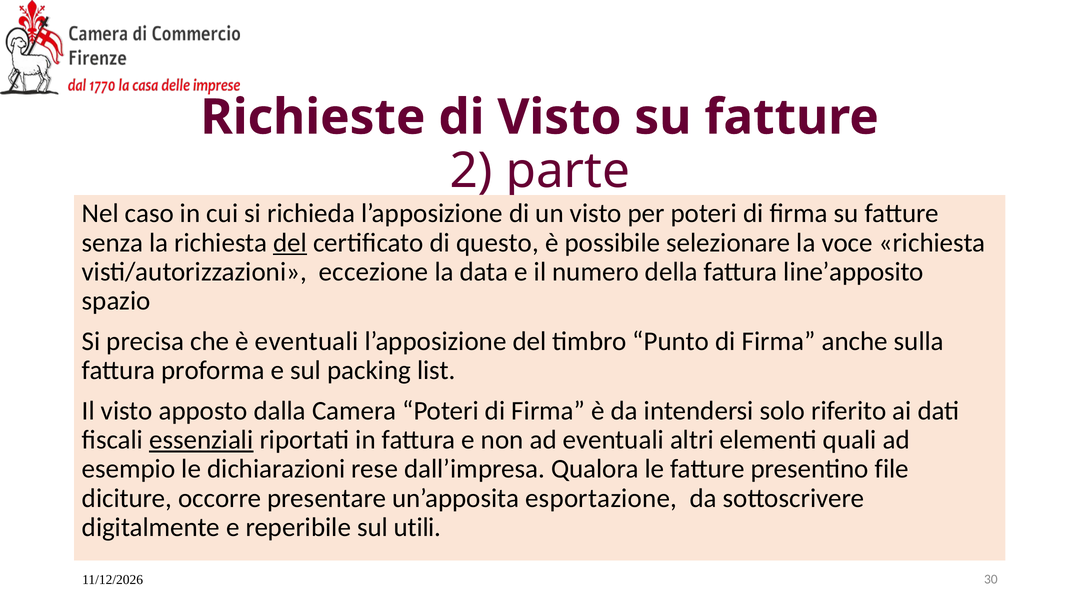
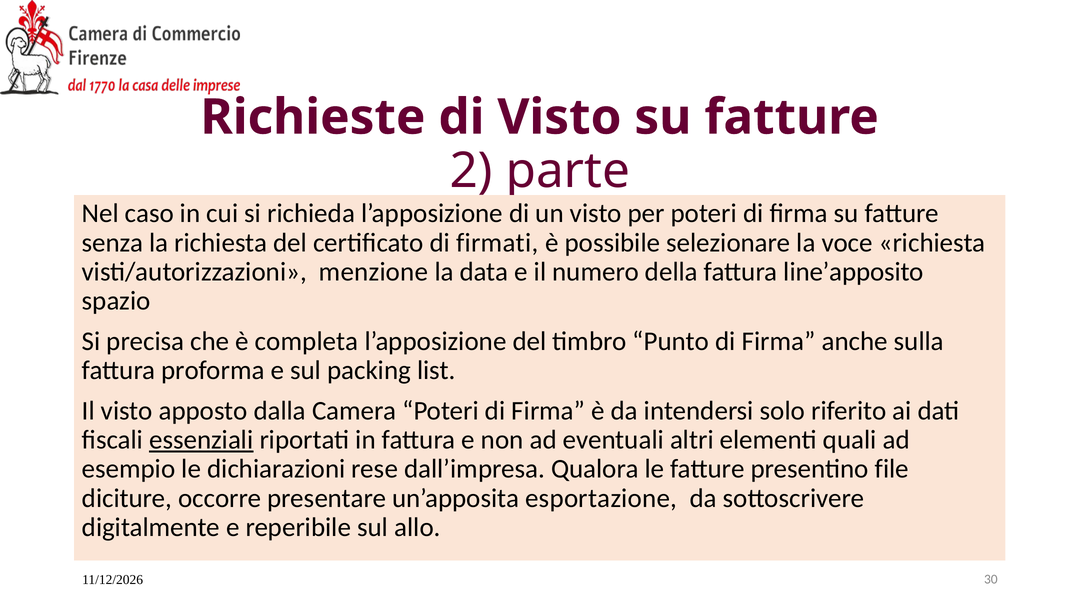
del underline: present -> none (290, 243)
questo: questo -> firmati (497, 243)
eccezione: eccezione -> menzione (374, 272)
è eventuali: eventuali -> completa (307, 342)
utili: utili -> allo (417, 528)
